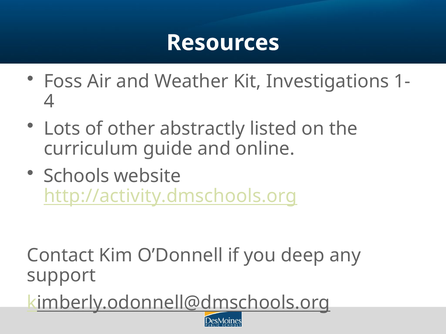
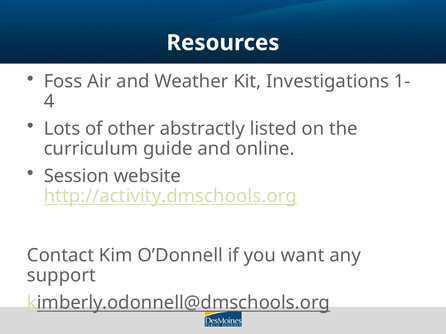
Schools: Schools -> Session (76, 176)
deep: deep -> want (303, 256)
